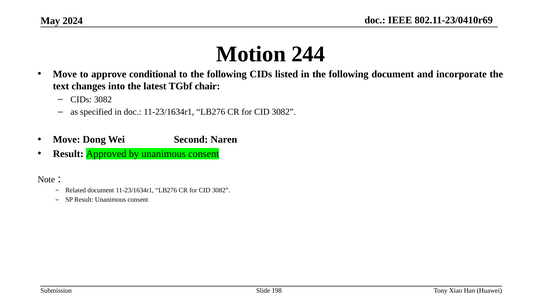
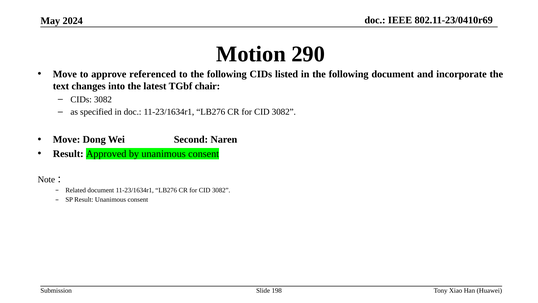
244: 244 -> 290 (308, 54)
conditional: conditional -> referenced (153, 74)
